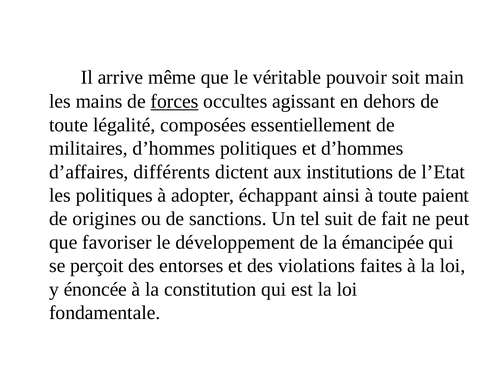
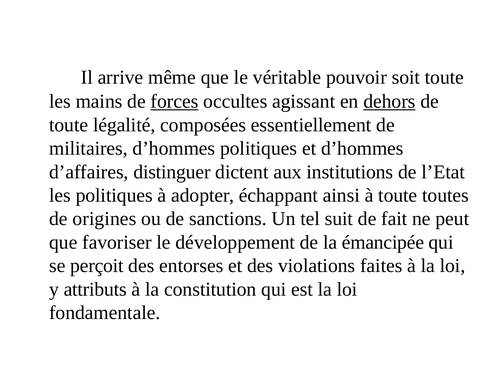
soit main: main -> toute (444, 77)
dehors underline: none -> present (389, 101)
différents: différents -> distinguer (172, 172)
paient: paient -> toutes (446, 195)
énoncée: énoncée -> attributs (95, 289)
